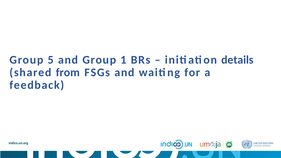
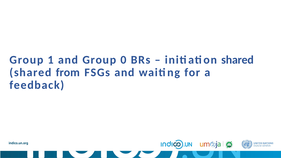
5: 5 -> 1 (51, 60)
1: 1 -> 0 (124, 60)
initiation details: details -> shared (238, 60)
